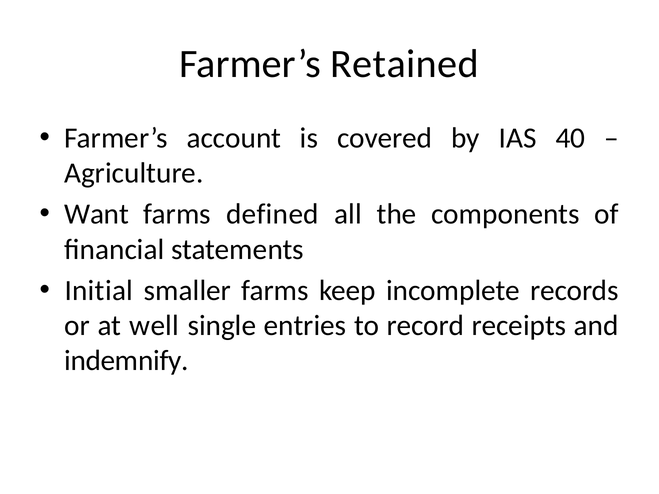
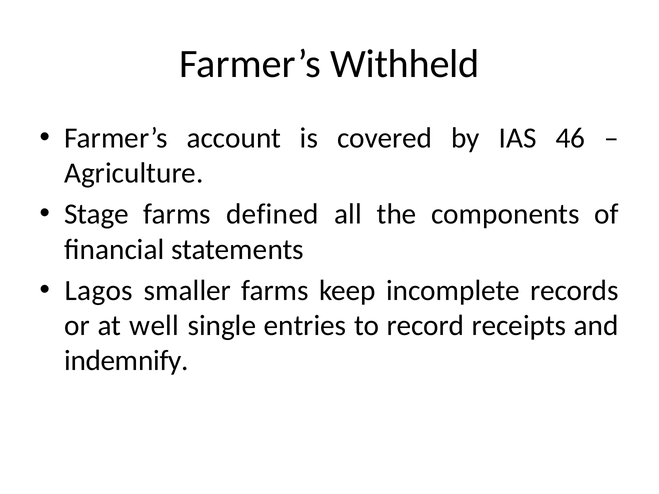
Retained: Retained -> Withheld (405, 64)
40: 40 -> 46 (570, 138)
Want: Want -> Stage (97, 214)
Initial: Initial -> Lagos (99, 291)
